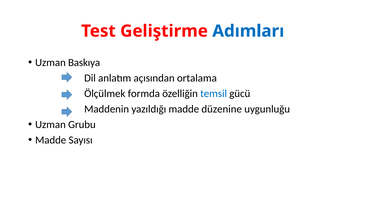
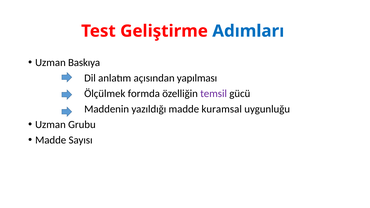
ortalama: ortalama -> yapılması (197, 78)
temsil colour: blue -> purple (214, 94)
düzenine: düzenine -> kuramsal (222, 109)
